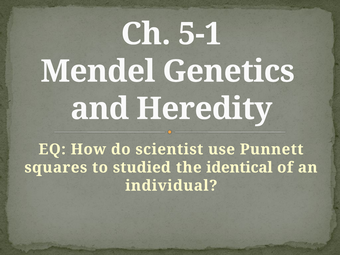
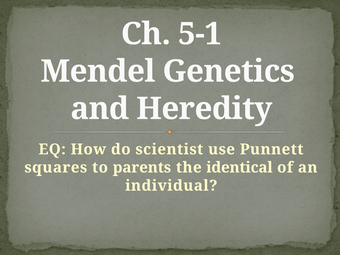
studied: studied -> parents (142, 168)
